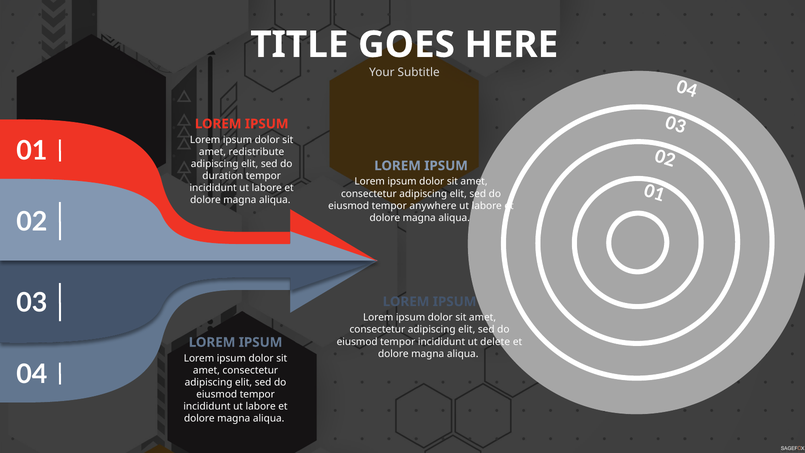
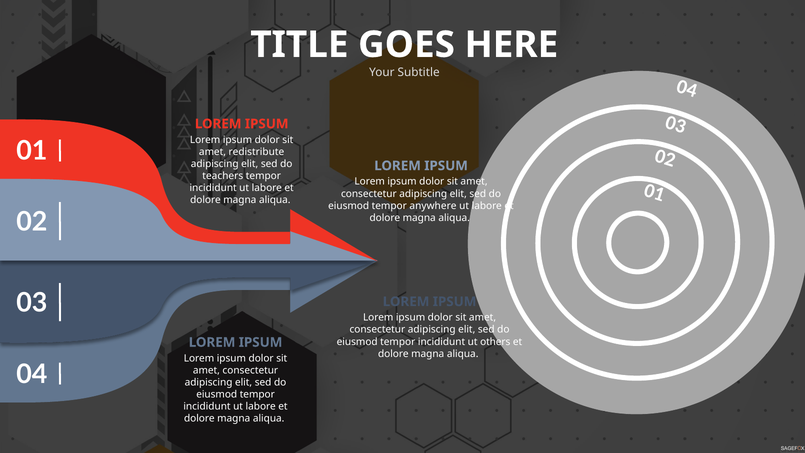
duration: duration -> teachers (223, 176)
delete: delete -> others (495, 342)
